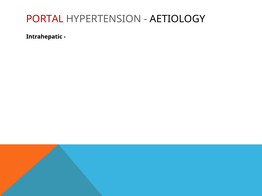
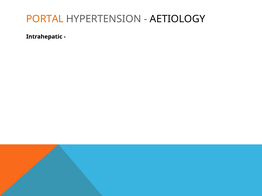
PORTAL colour: red -> orange (45, 19)
